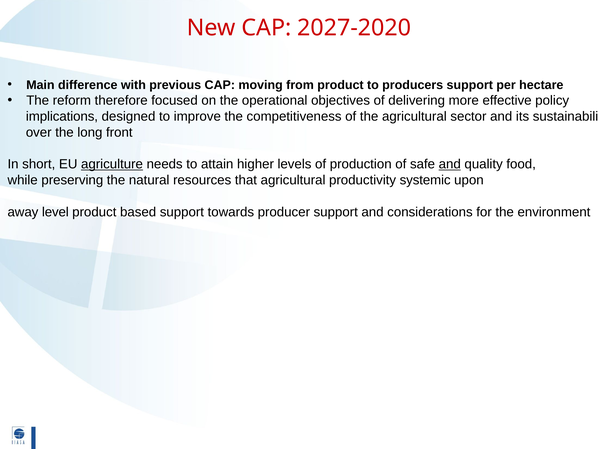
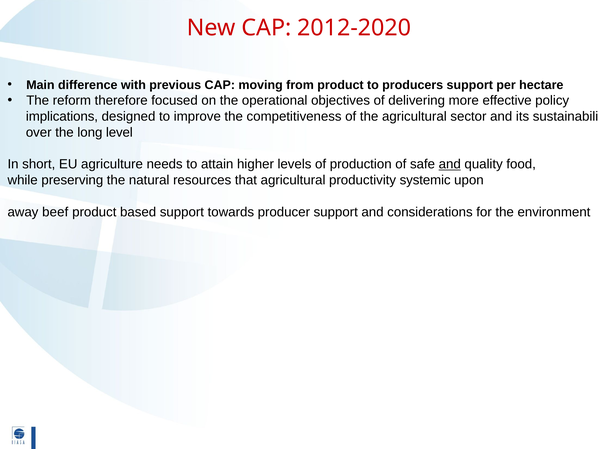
2027-2020: 2027-2020 -> 2012-2020 (354, 28)
front: front -> level (119, 132)
agriculture underline: present -> none (112, 164)
level: level -> beef (55, 212)
